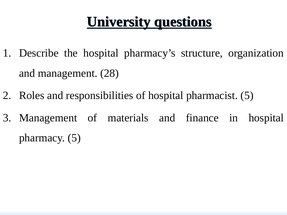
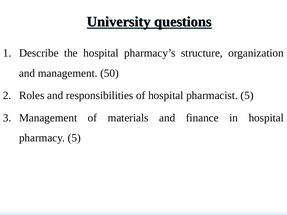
28: 28 -> 50 (110, 73)
